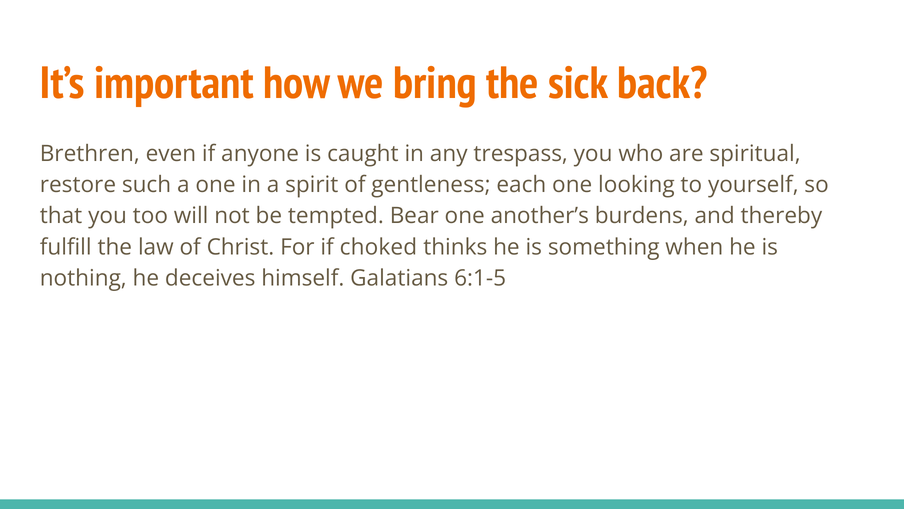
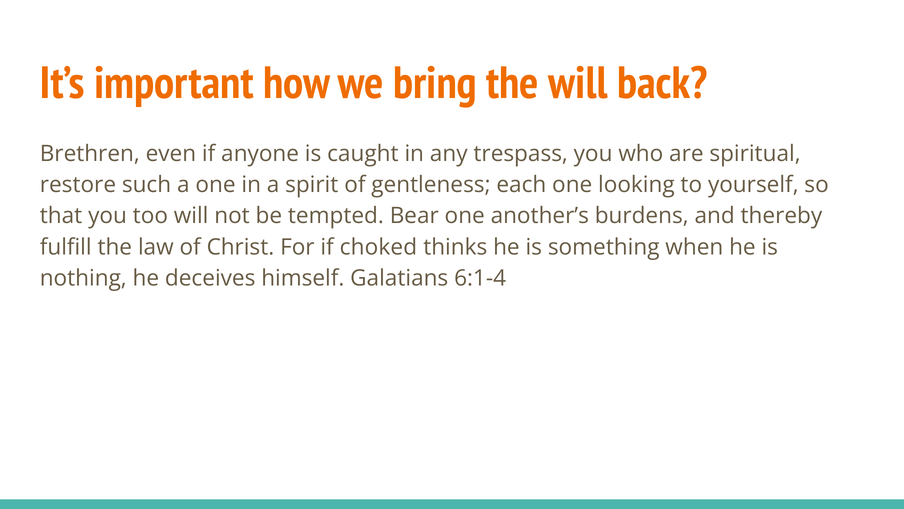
the sick: sick -> will (578, 83)
6:1-5: 6:1-5 -> 6:1-4 (480, 278)
